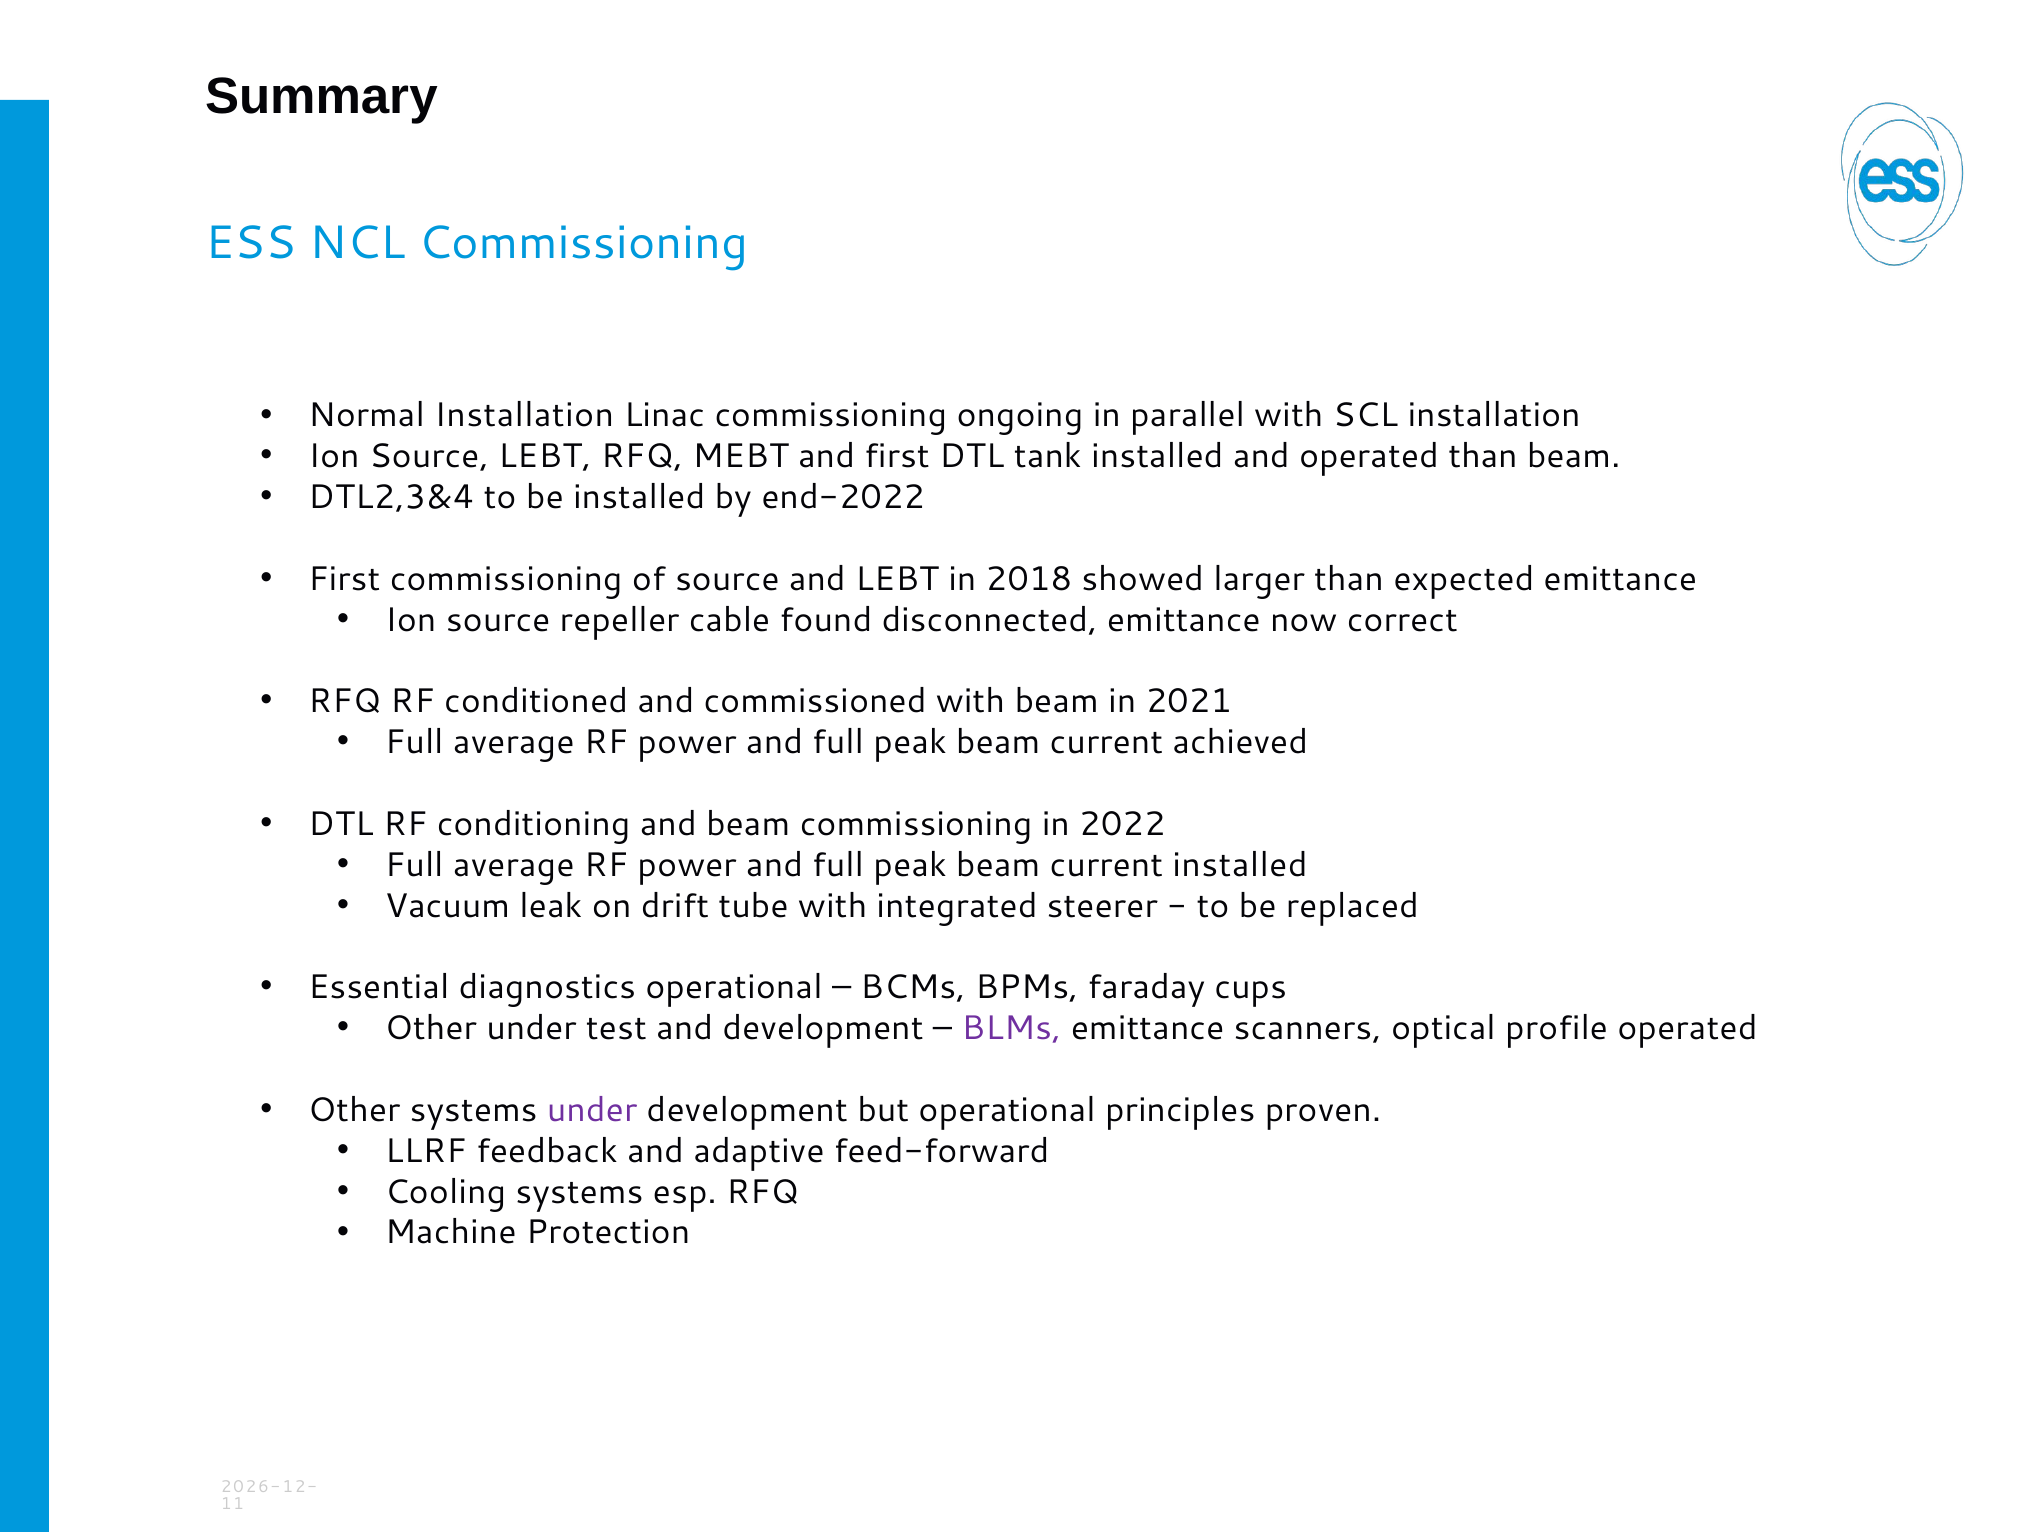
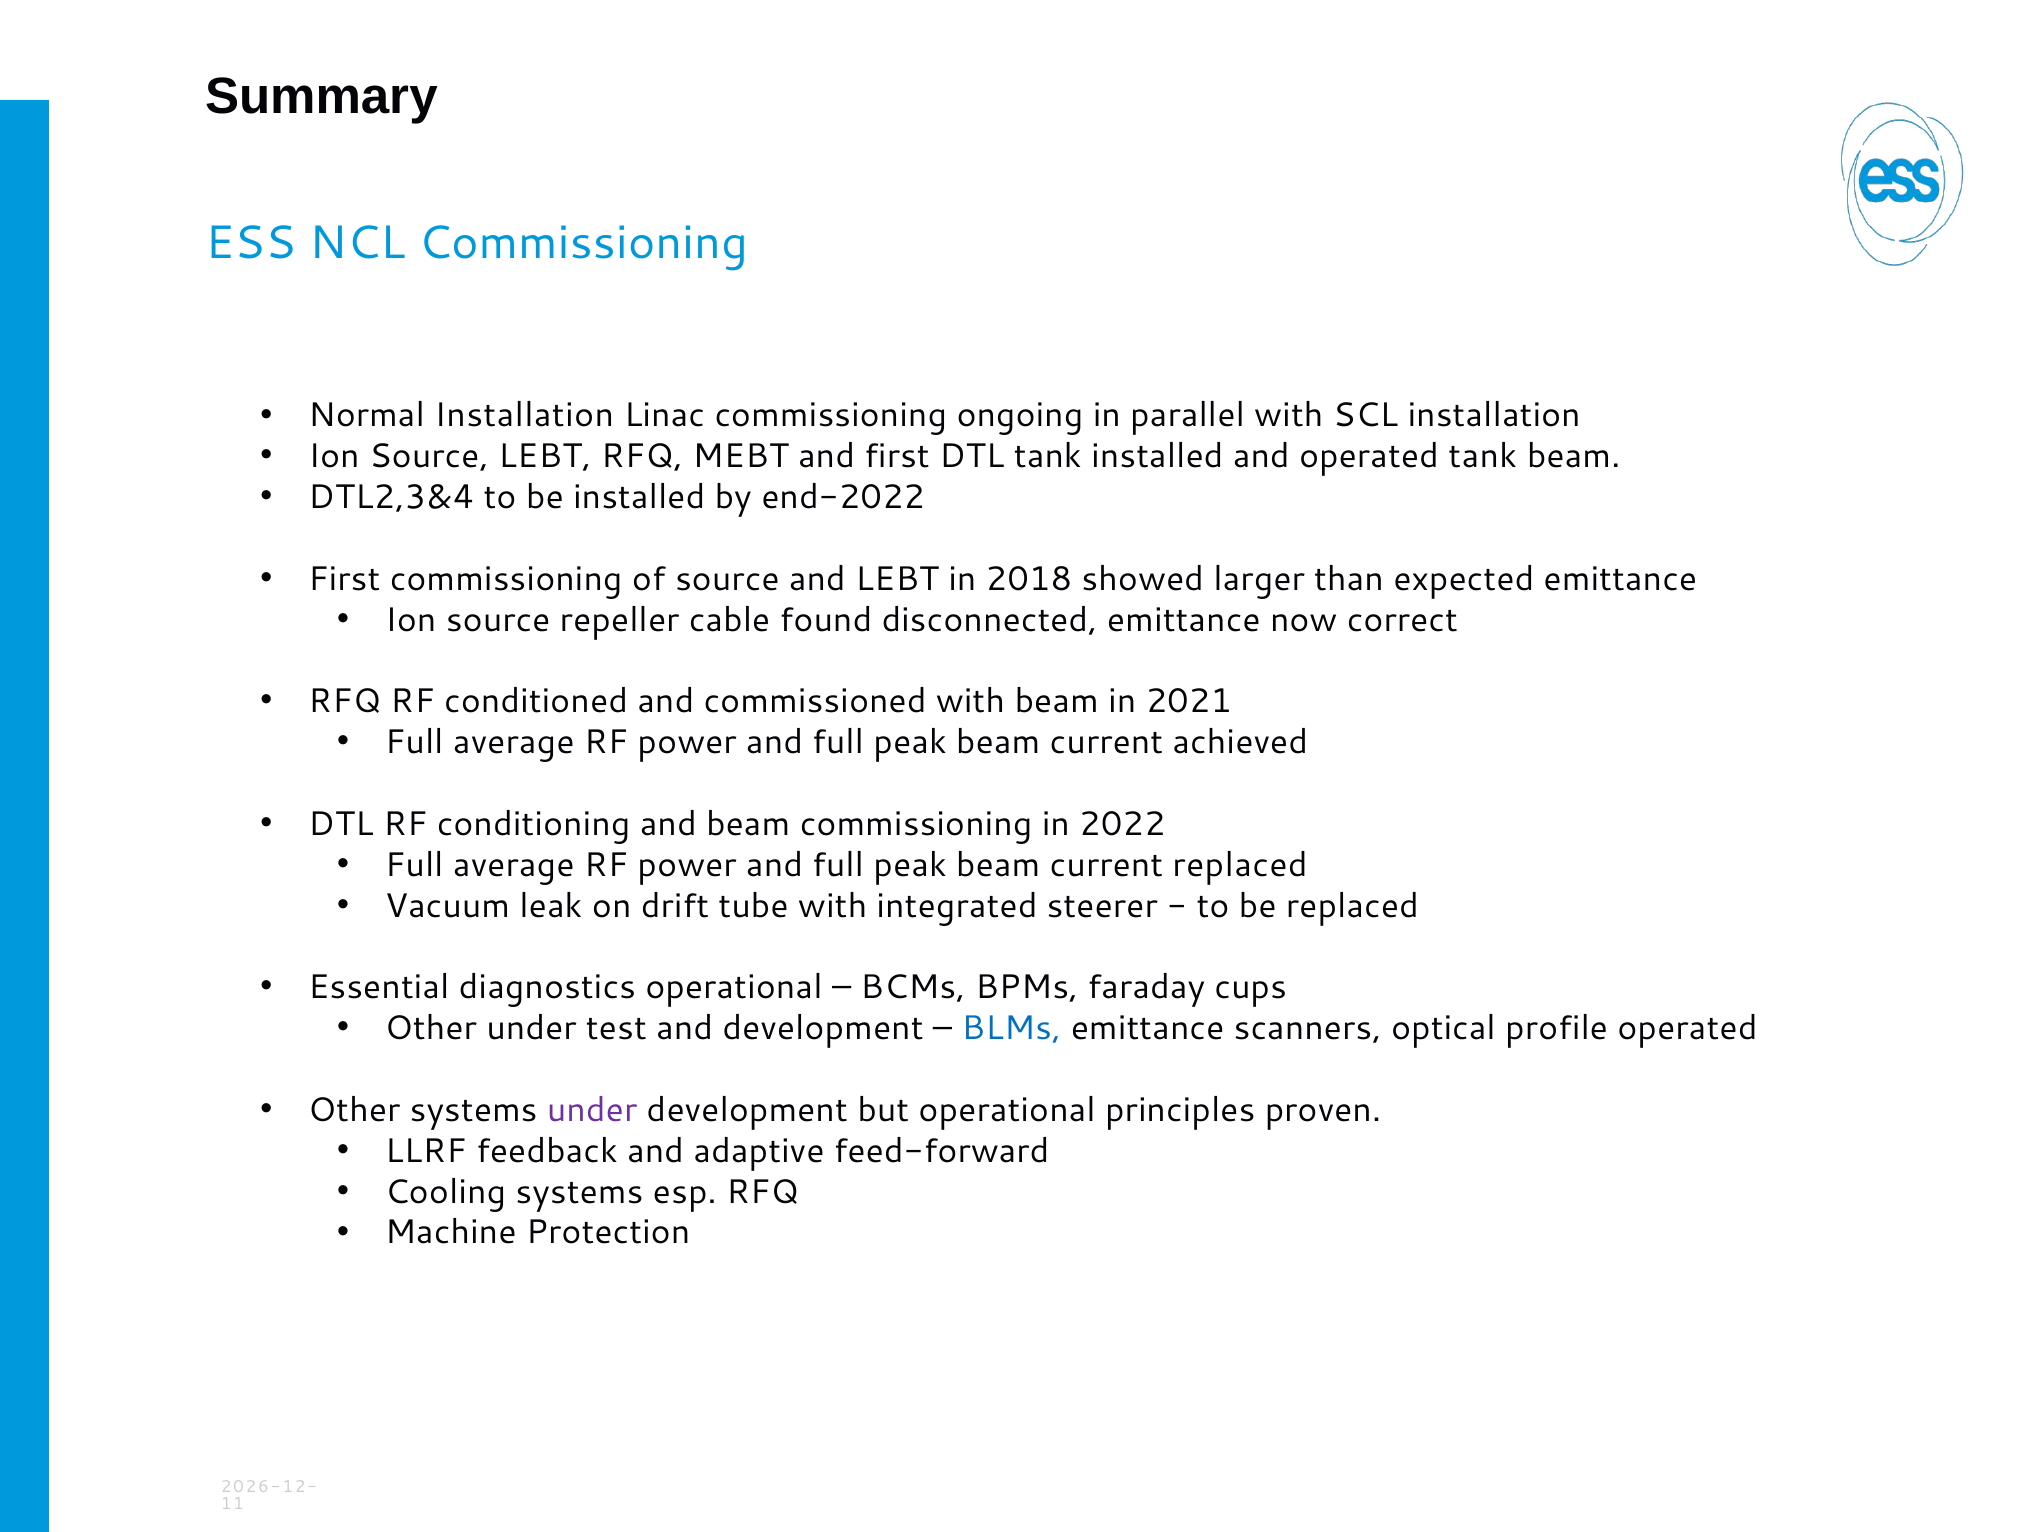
operated than: than -> tank (1483, 457)
current installed: installed -> replaced (1240, 865)
BLMs colour: purple -> blue (1011, 1029)
